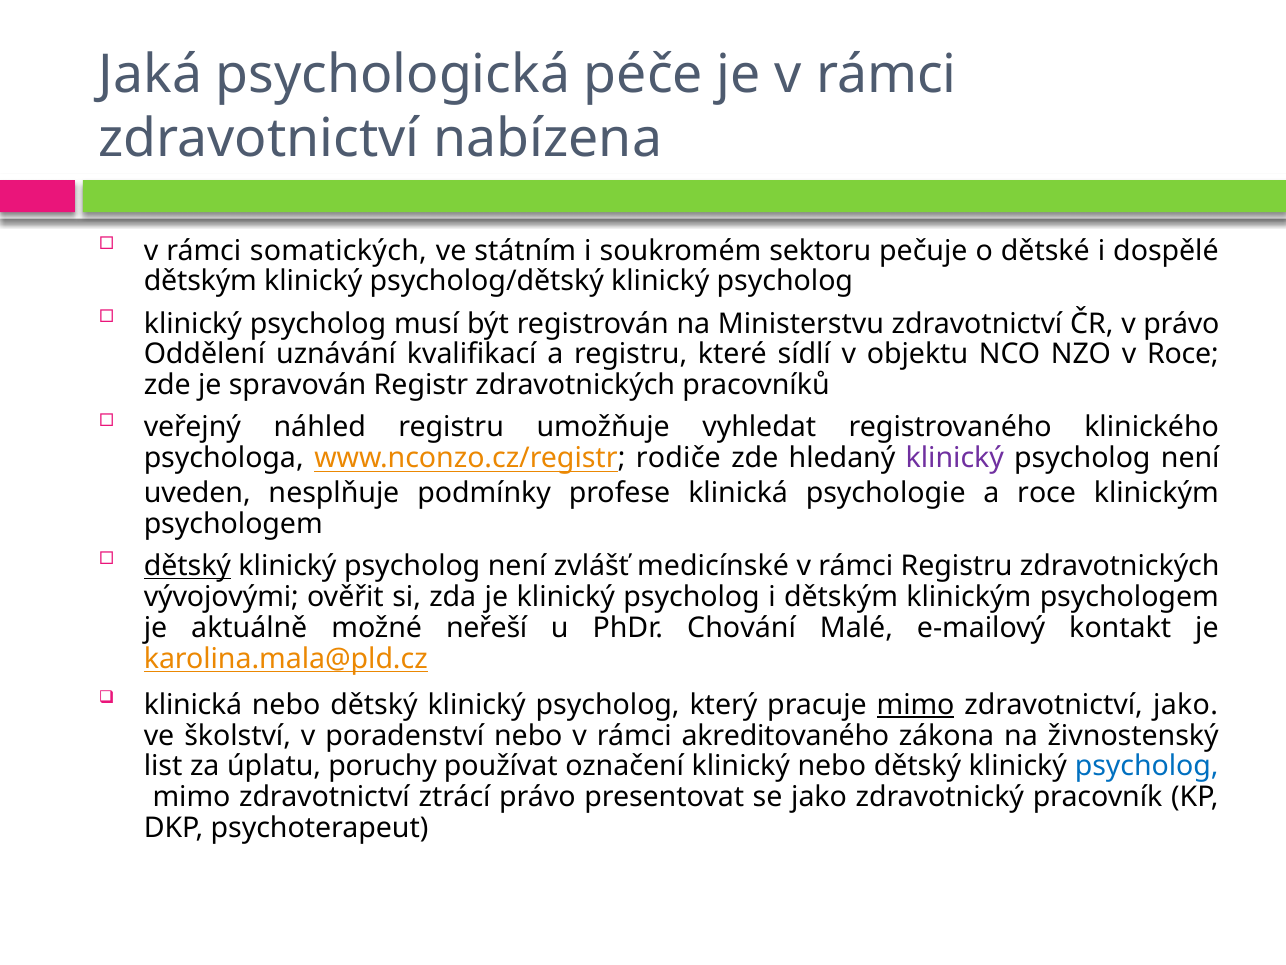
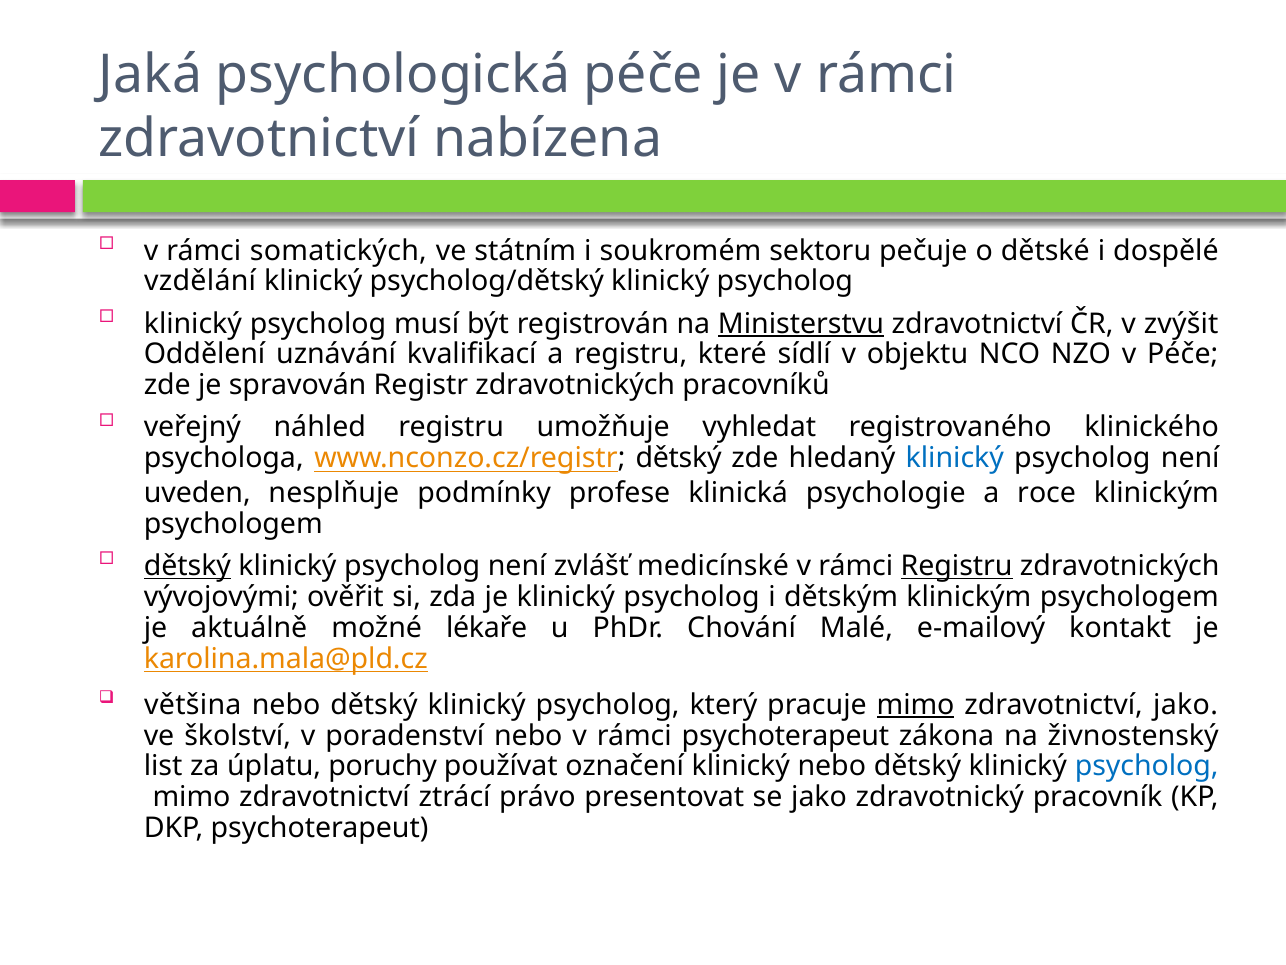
dětským: dětským -> vzdělání (200, 281)
Ministerstvu underline: none -> present (801, 323)
v právo: právo -> zvýšit (1181, 323)
v Roce: Roce -> Péče (1183, 354)
www.nconzo.cz/registr rodiče: rodiče -> dětský (679, 458)
klinický colour: purple -> blue (955, 458)
Registru underline: none -> present (957, 566)
neřeší: neřeší -> lékaře (487, 627)
klinická: klinická -> většina (193, 704)
rámci akreditovaného: akreditovaného -> psychoterapeut (785, 735)
